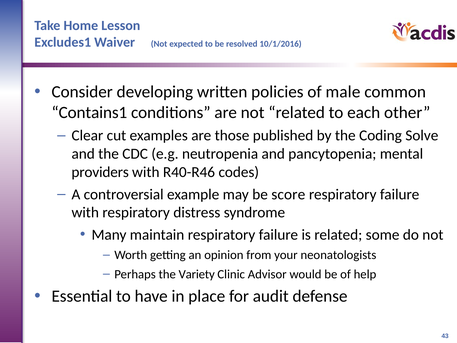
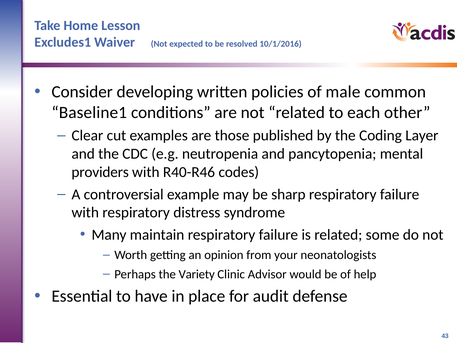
Contains1: Contains1 -> Baseline1 (89, 112)
Solve: Solve -> Layer (422, 136)
score: score -> sharp (288, 194)
